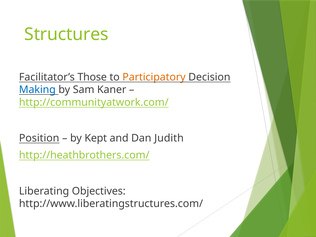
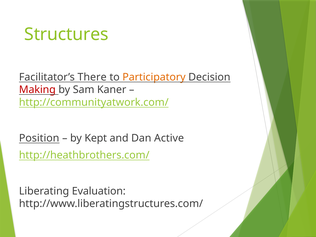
Those: Those -> There (92, 77)
Making colour: blue -> red (37, 90)
Judith: Judith -> Active (169, 138)
Objectives: Objectives -> Evaluation (99, 191)
